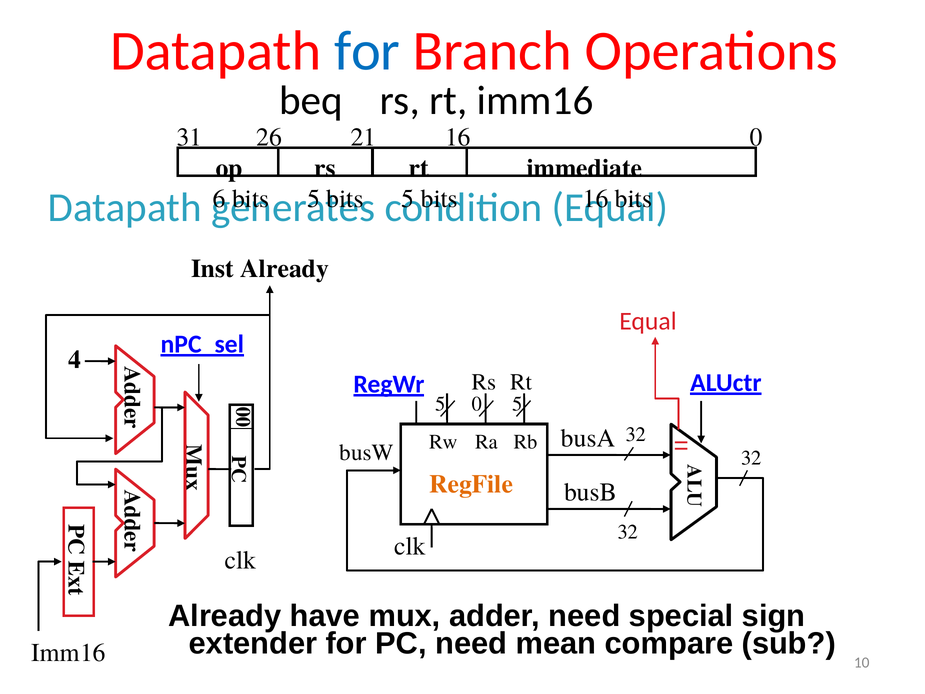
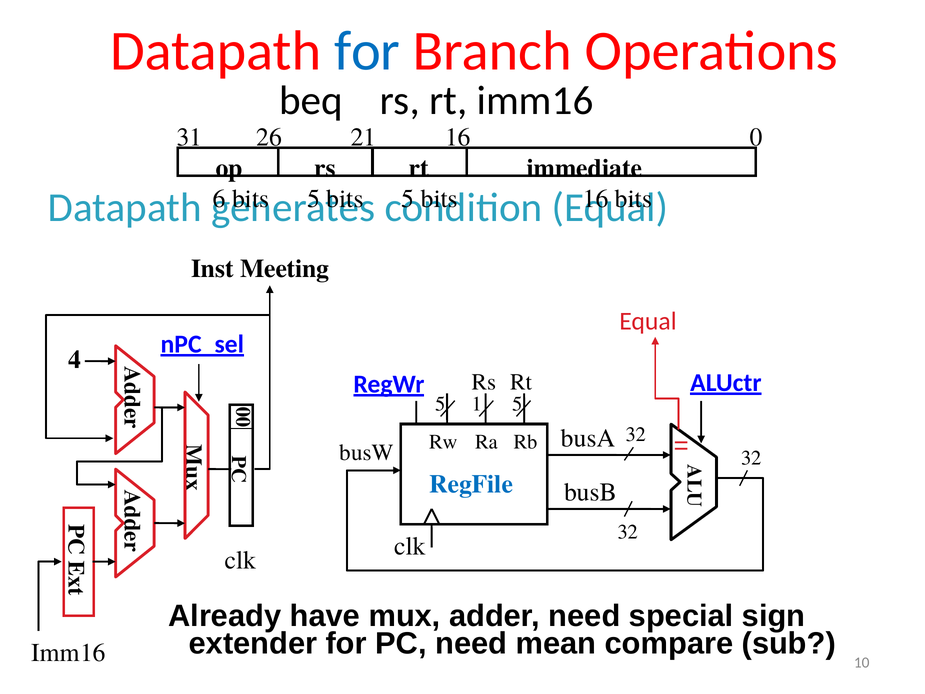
Inst Already: Already -> Meeting (285, 268)
5 0: 0 -> 1 (477, 404)
RegFile colour: orange -> blue (471, 484)
